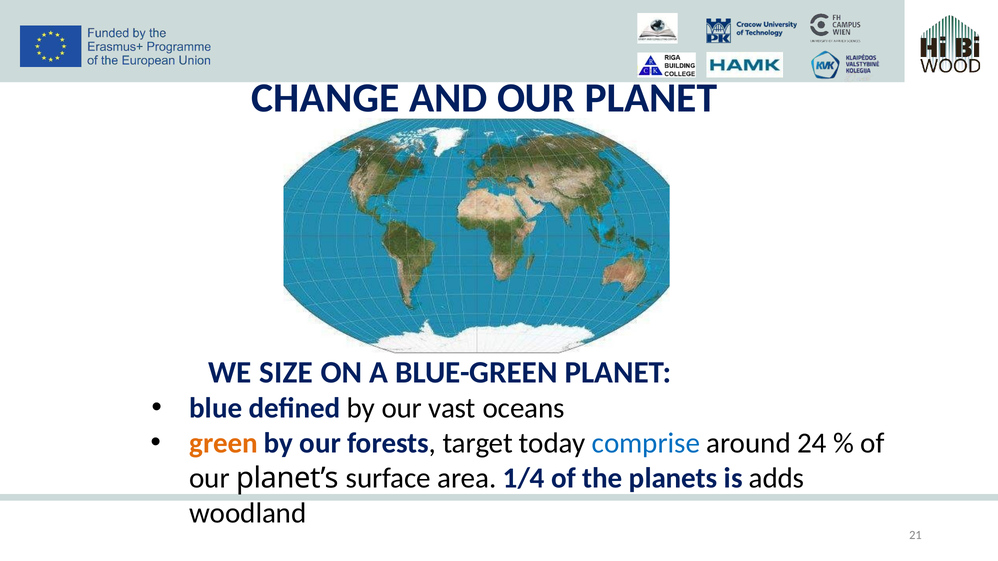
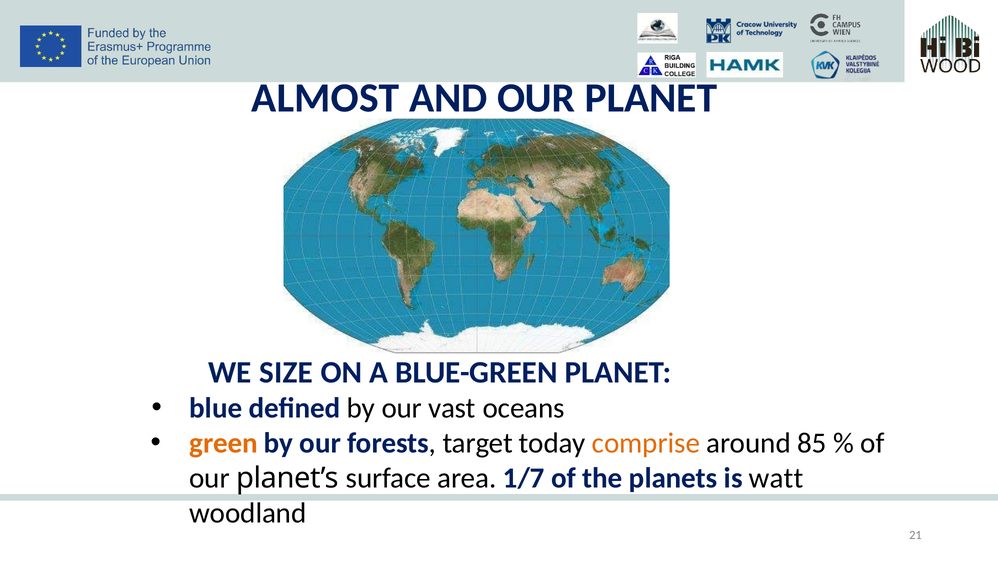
CHANGE: CHANGE -> ALMOST (325, 98)
comprise colour: blue -> orange (646, 444)
24: 24 -> 85 (812, 444)
1/4: 1/4 -> 1/7 (524, 479)
adds: adds -> watt (776, 479)
